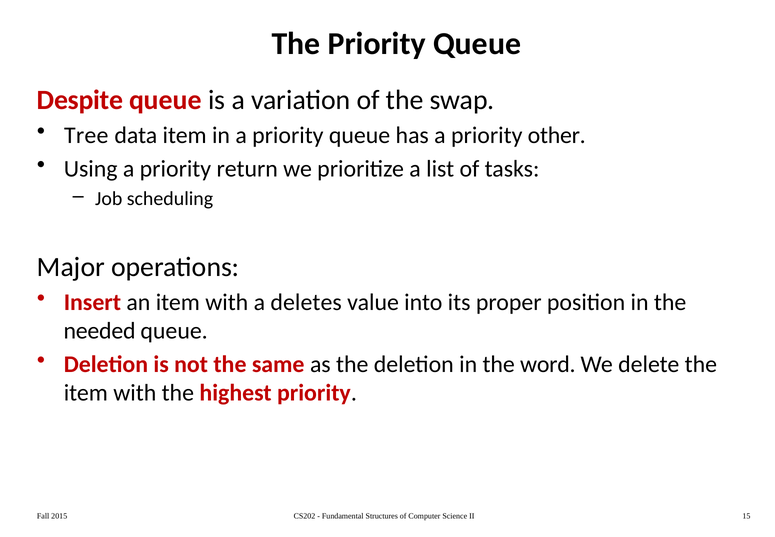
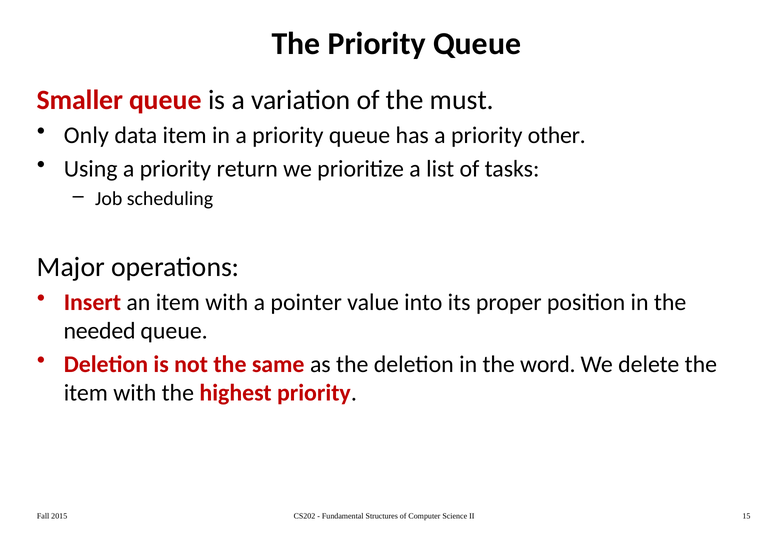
Despite: Despite -> Smaller (80, 100)
swap: swap -> must (462, 100)
Tree: Tree -> Only (86, 135)
deletes: deletes -> pointer (306, 302)
